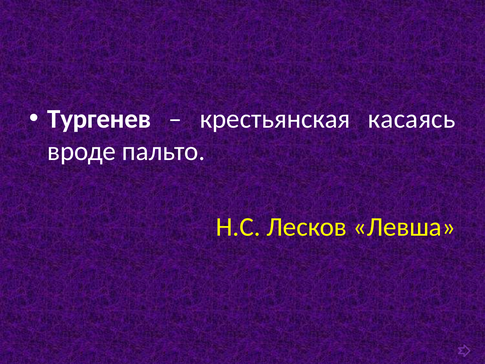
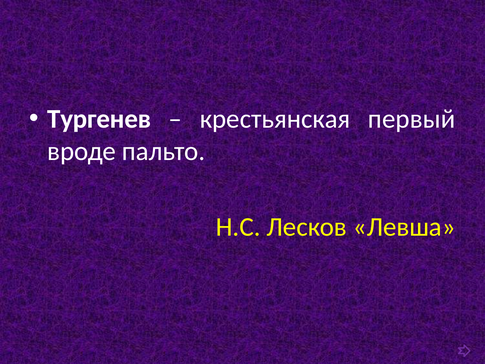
касаясь: касаясь -> первый (412, 119)
